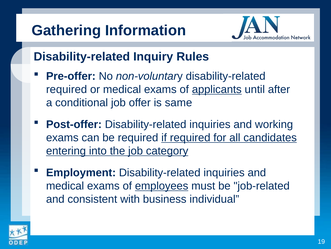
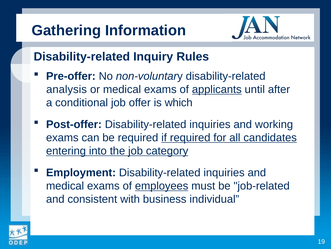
required: required -> analysis (67, 89)
same: same -> which (179, 102)
